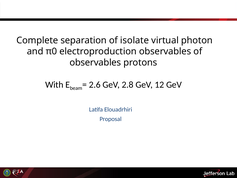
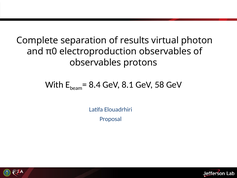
isolate: isolate -> results (135, 40)
2.6: 2.6 -> 8.4 (95, 85)
2.8: 2.8 -> 8.1 (128, 85)
12: 12 -> 58 (159, 85)
